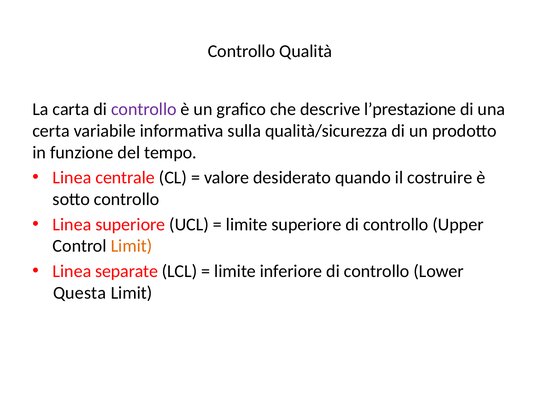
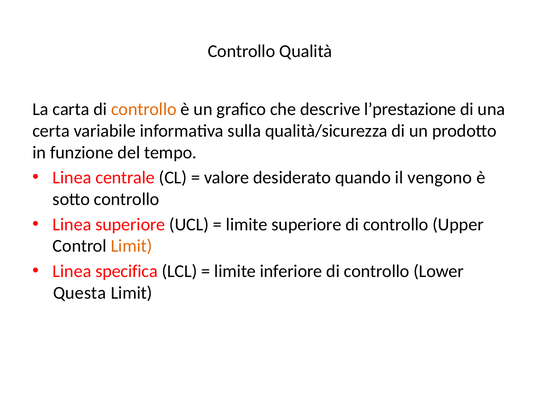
controllo colour: purple -> orange (144, 109)
costruire: costruire -> vengono (440, 178)
separate: separate -> specifica (127, 271)
